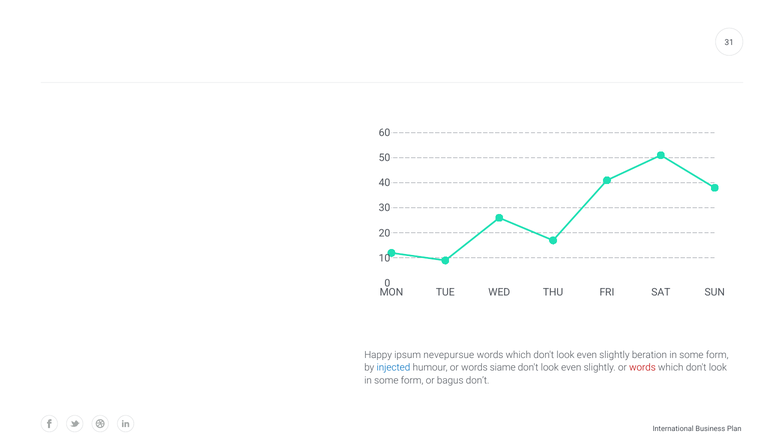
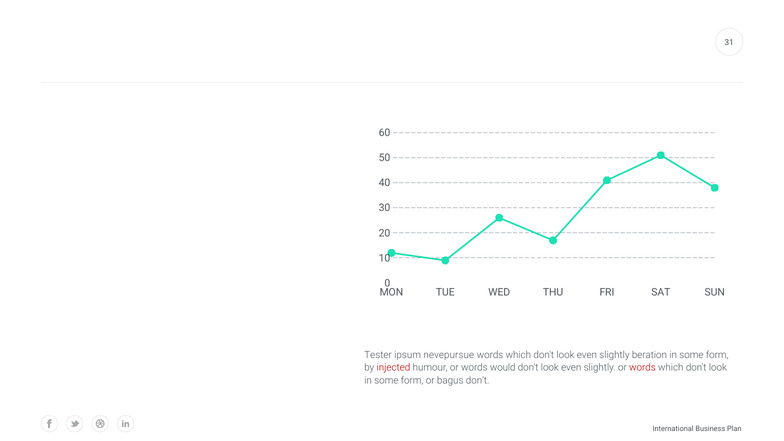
Happy: Happy -> Tester (378, 355)
injected colour: blue -> red (393, 368)
siame: siame -> would (503, 368)
